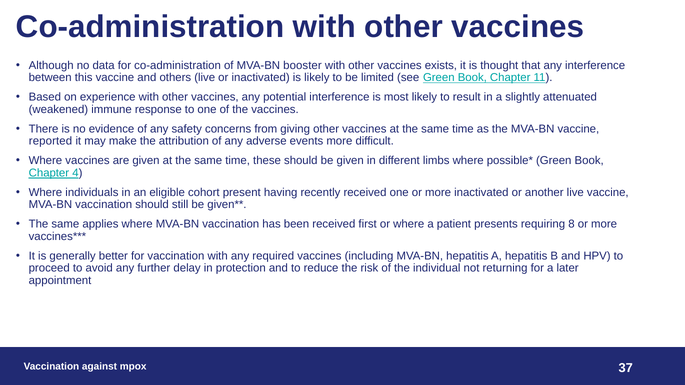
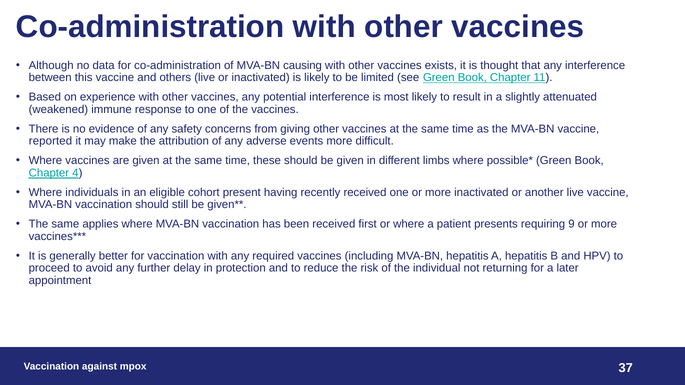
booster: booster -> causing (303, 65)
8: 8 -> 9 (571, 224)
